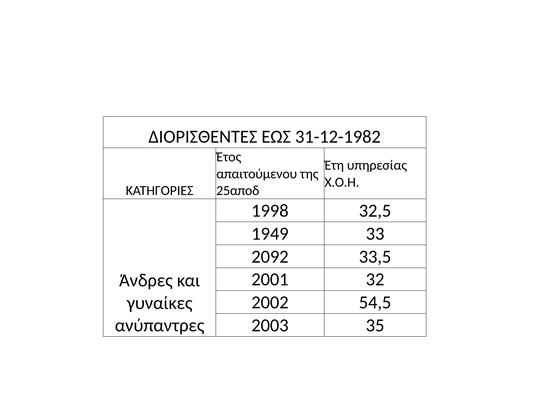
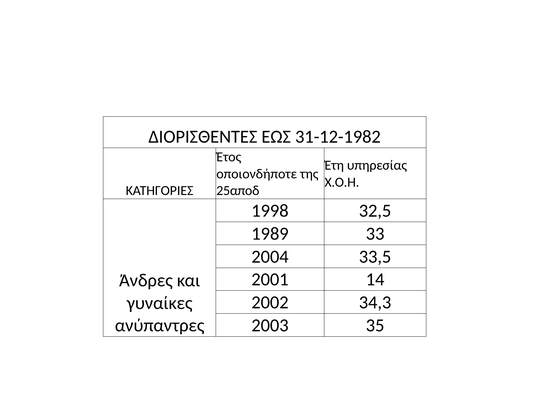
απαιτούμενου: απαιτούμενου -> οποιονδήποτε (257, 173)
1949: 1949 -> 1989 (270, 233)
2092: 2092 -> 2004 (270, 256)
32: 32 -> 14 (375, 279)
54,5: 54,5 -> 34,3 (375, 302)
